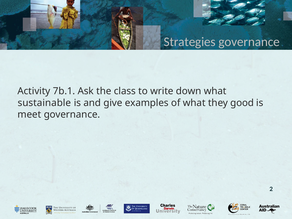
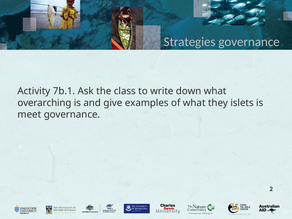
sustainable: sustainable -> overarching (44, 103)
good: good -> islets (242, 103)
